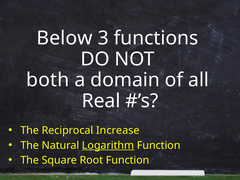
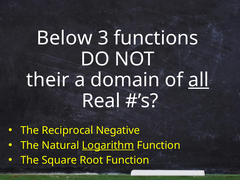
both: both -> their (48, 80)
all underline: none -> present (199, 80)
Increase: Increase -> Negative (118, 130)
